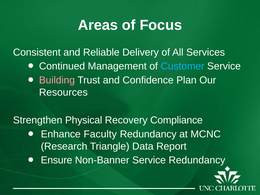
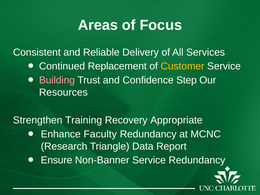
Management: Management -> Replacement (117, 66)
Customer colour: light blue -> yellow (183, 66)
Plan: Plan -> Step (187, 80)
Physical: Physical -> Training (84, 120)
Compliance: Compliance -> Appropriate (176, 120)
